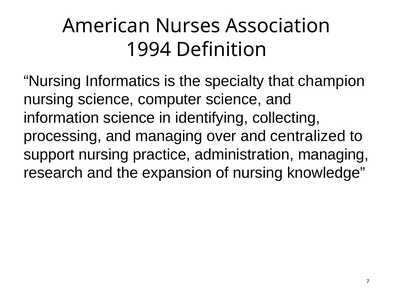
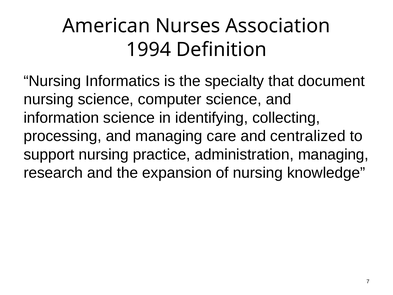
champion: champion -> document (331, 81)
over: over -> care (221, 136)
